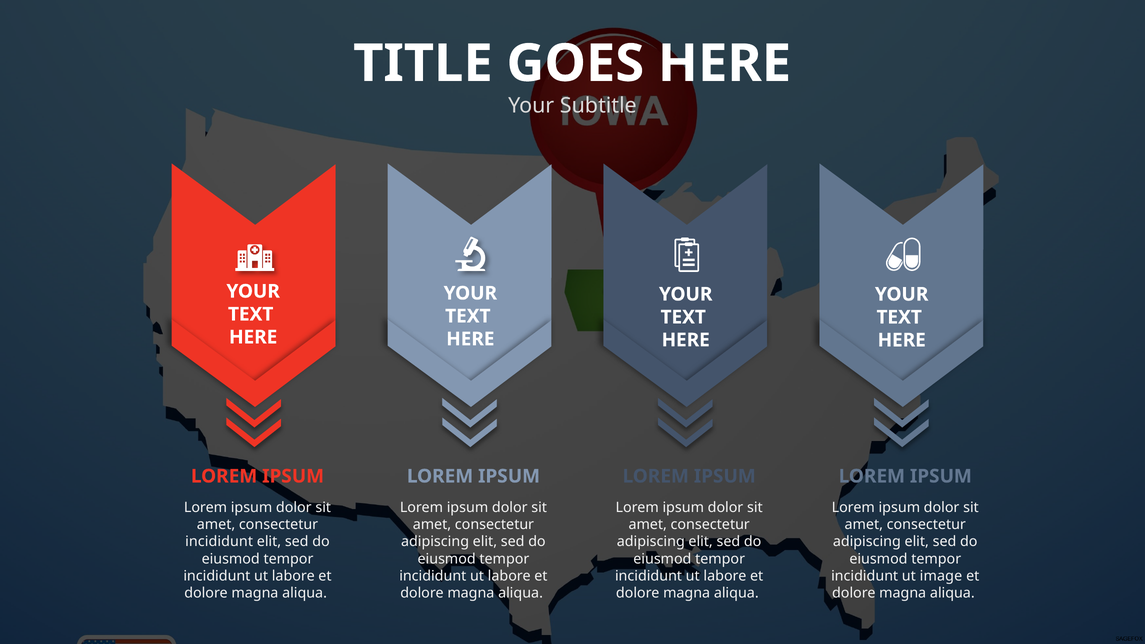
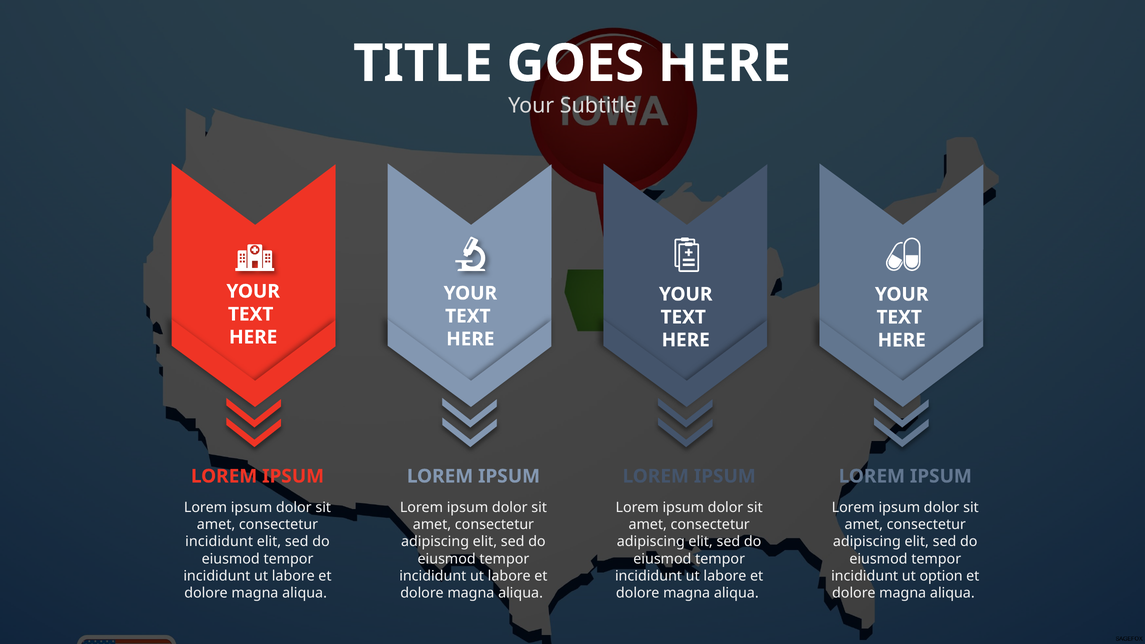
image: image -> option (941, 576)
